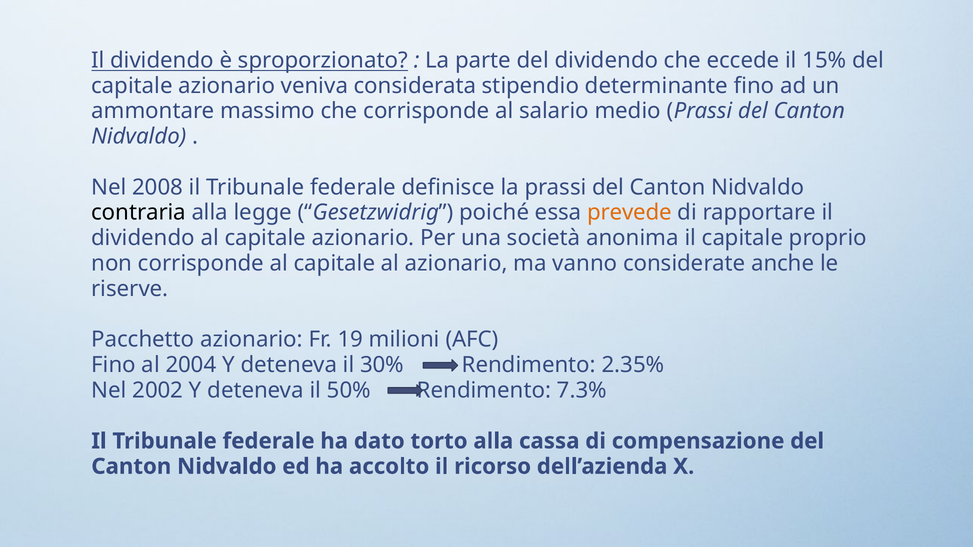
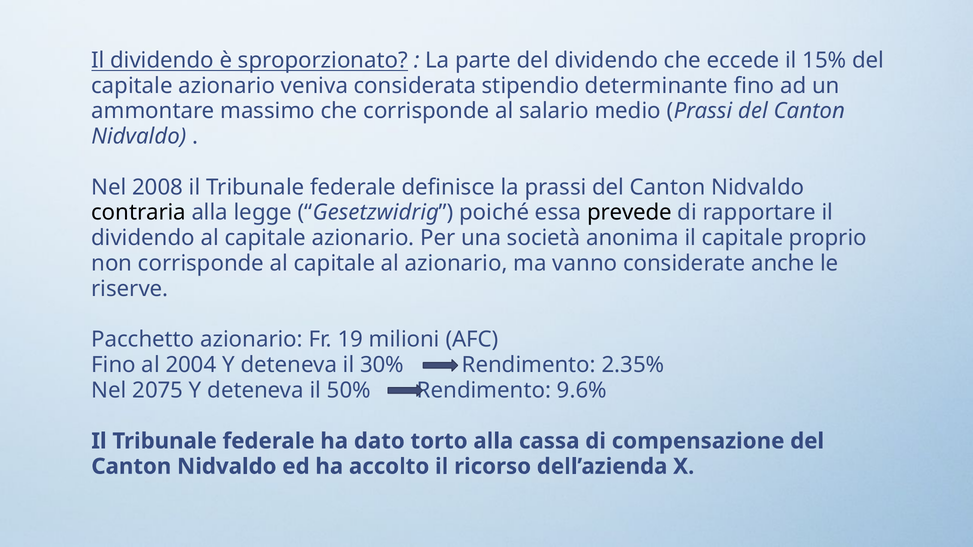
prevede colour: orange -> black (630, 213)
2002: 2002 -> 2075 (158, 391)
7.3%: 7.3% -> 9.6% (582, 391)
